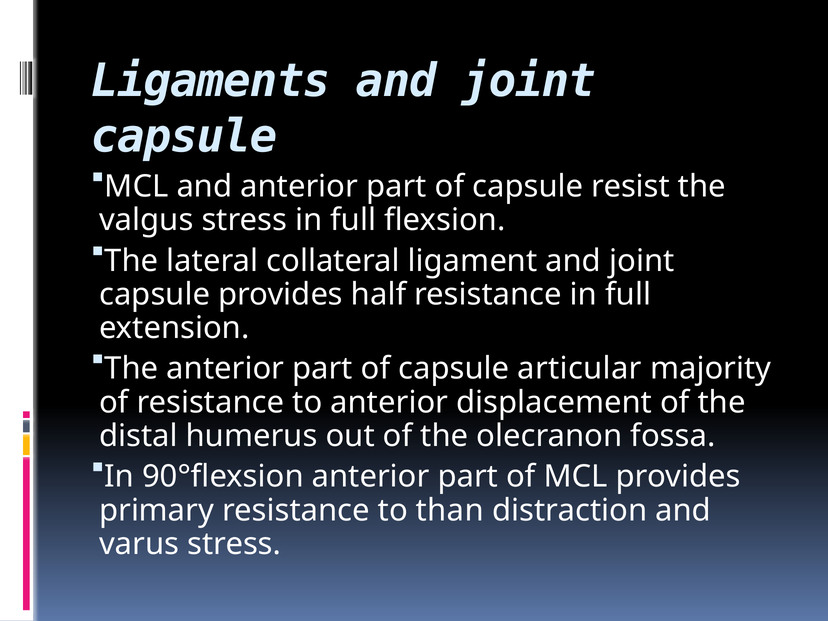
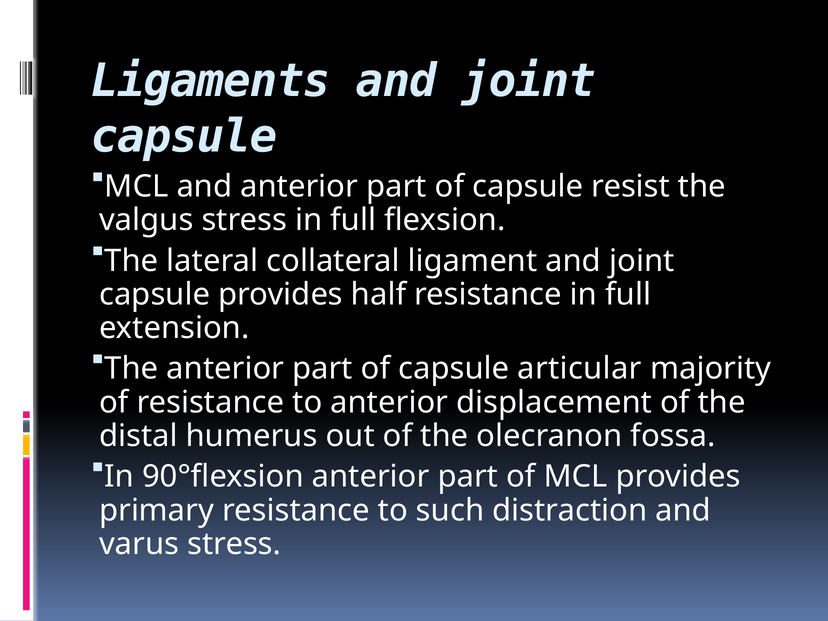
than: than -> such (450, 510)
